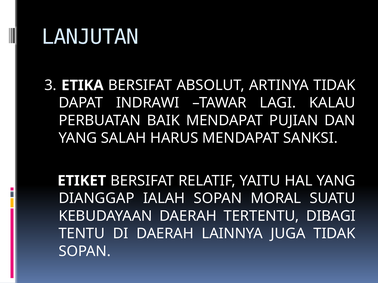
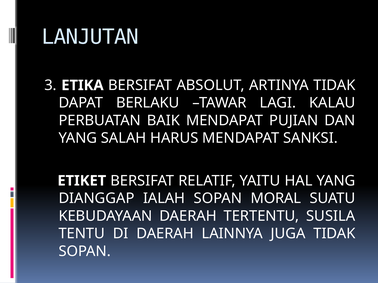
INDRAWI: INDRAWI -> BERLAKU (148, 103)
DIBAGI: DIBAGI -> SUSILA (331, 216)
